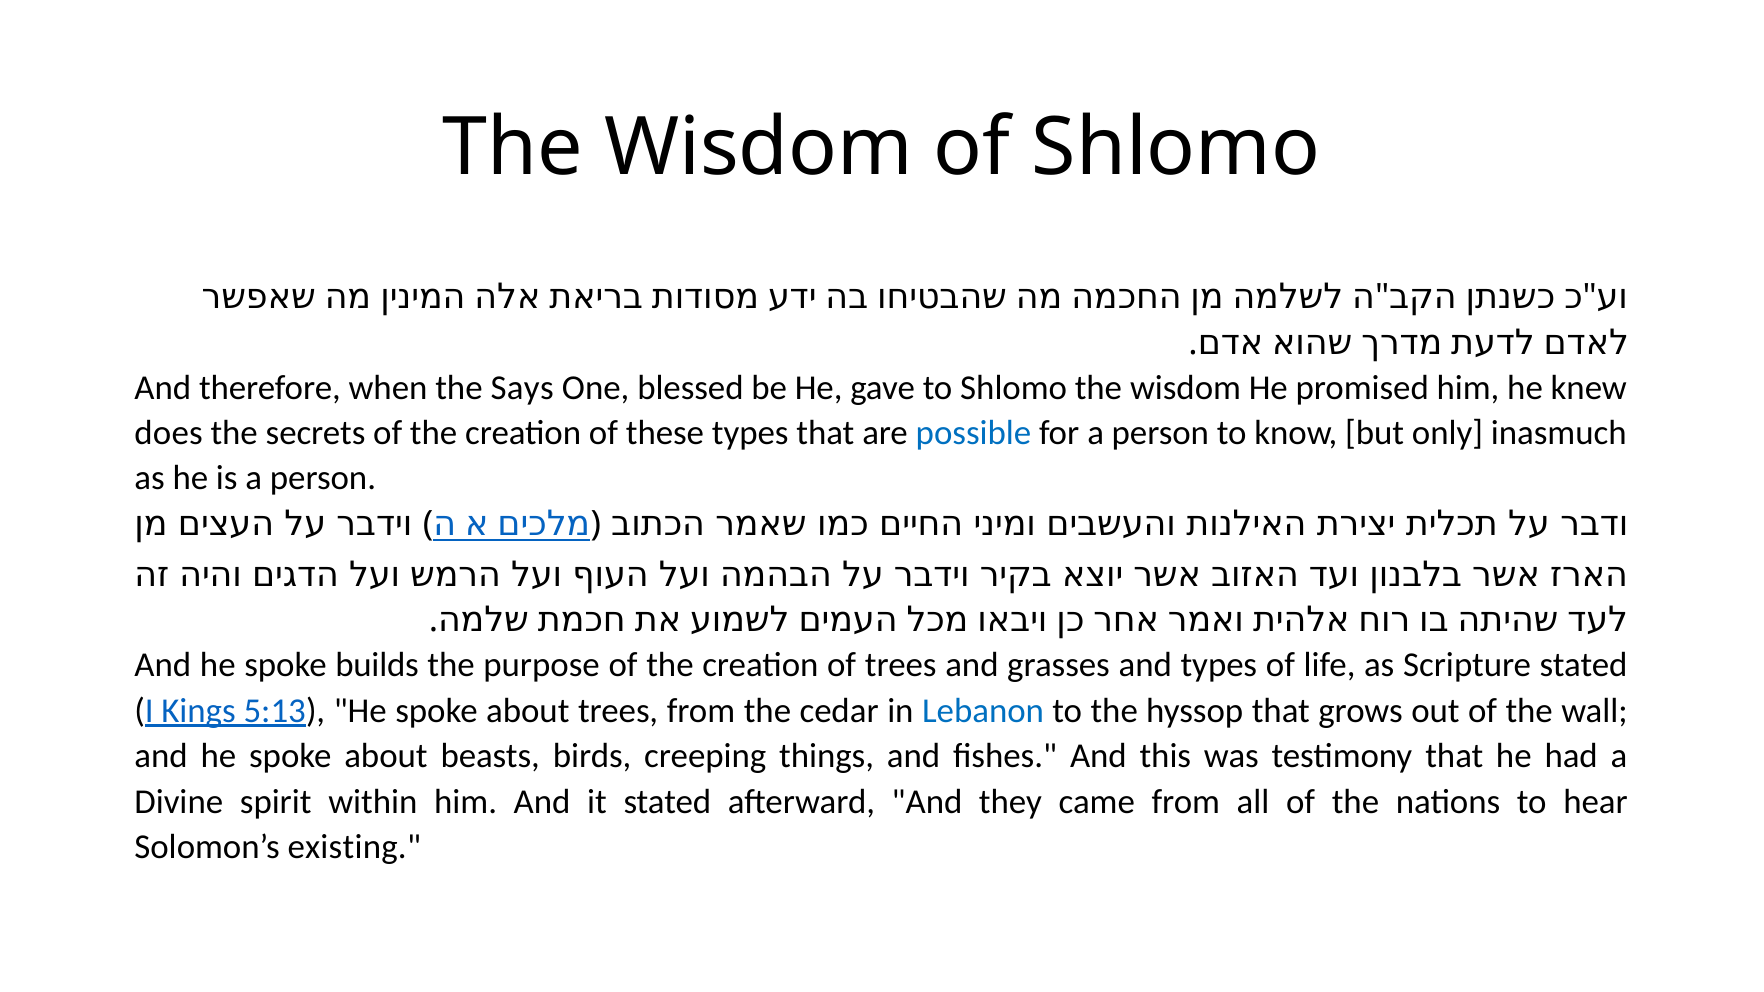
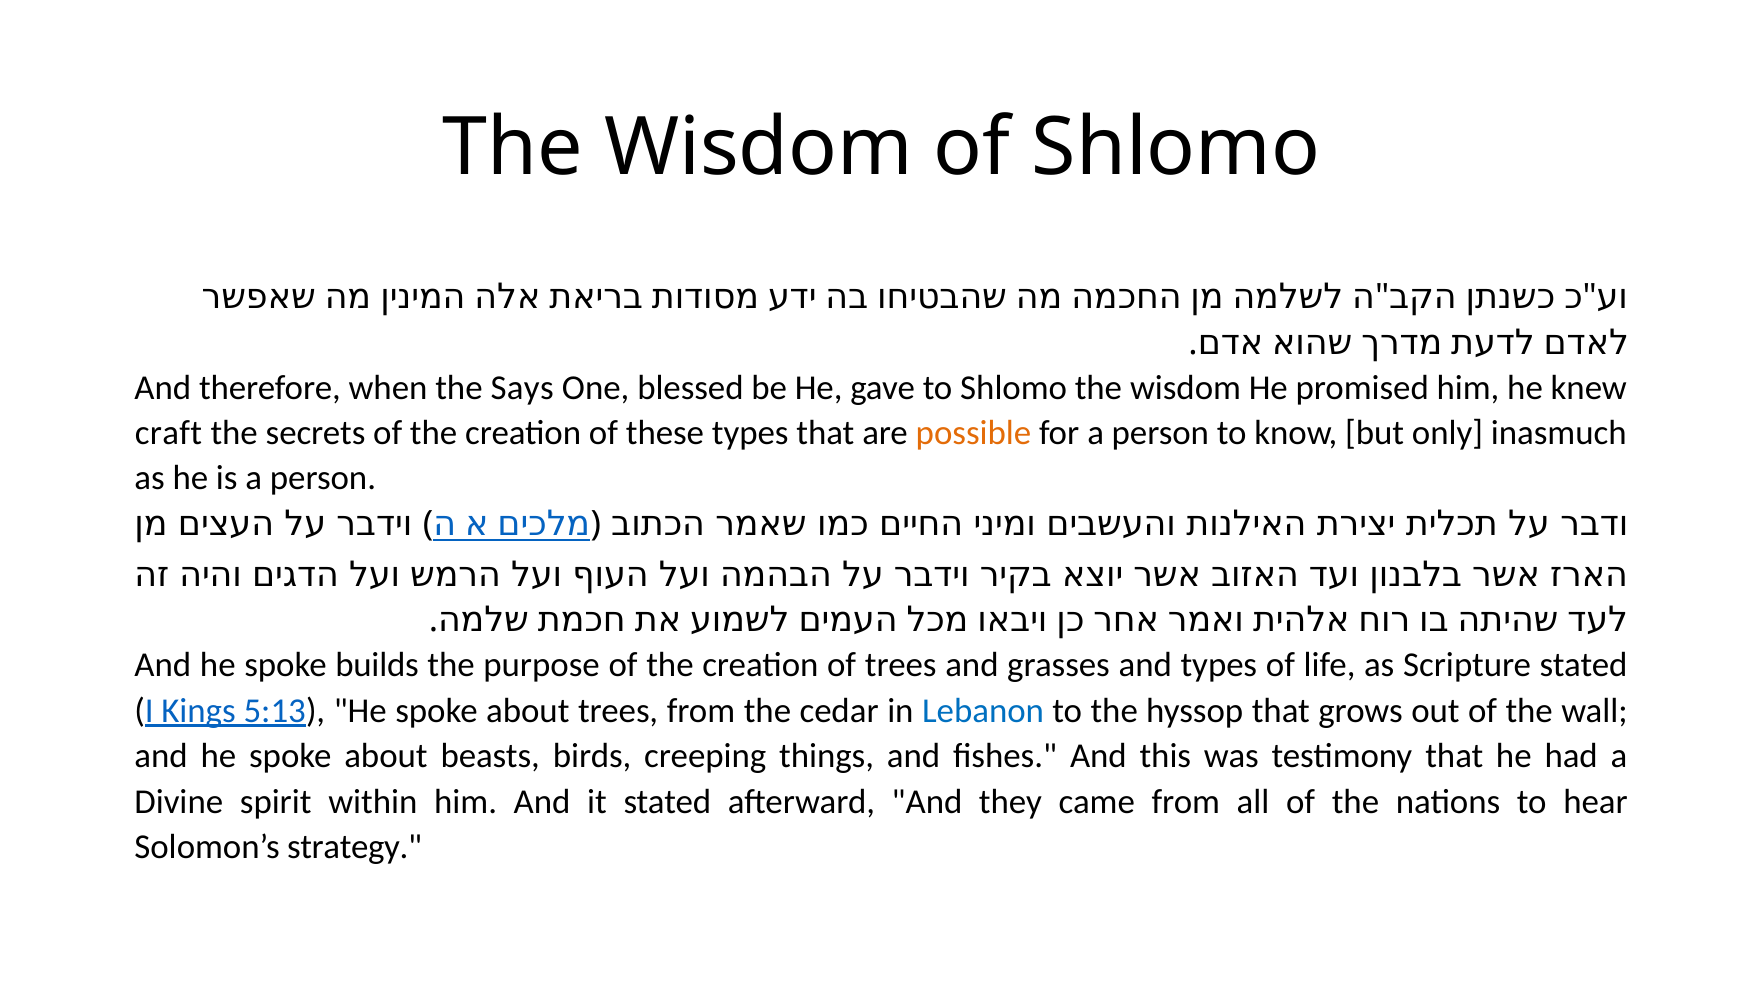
does: does -> craft (168, 433)
possible colour: blue -> orange (973, 433)
existing: existing -> strategy (355, 847)
